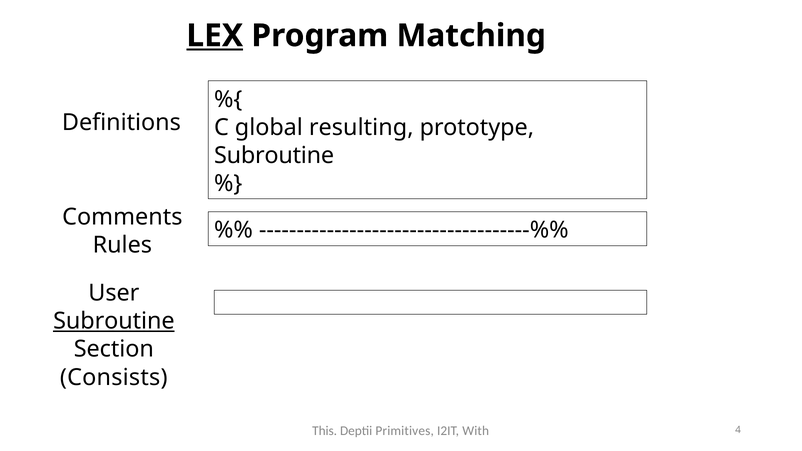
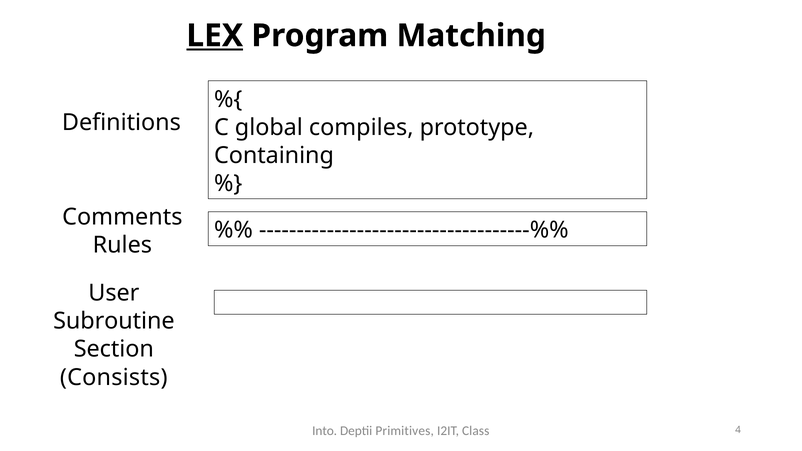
resulting: resulting -> compiles (361, 127)
Subroutine: Subroutine -> Containing (274, 156)
Subroutine underline: present -> none (114, 321)
This: This -> Into (325, 431)
With: With -> Class (476, 431)
